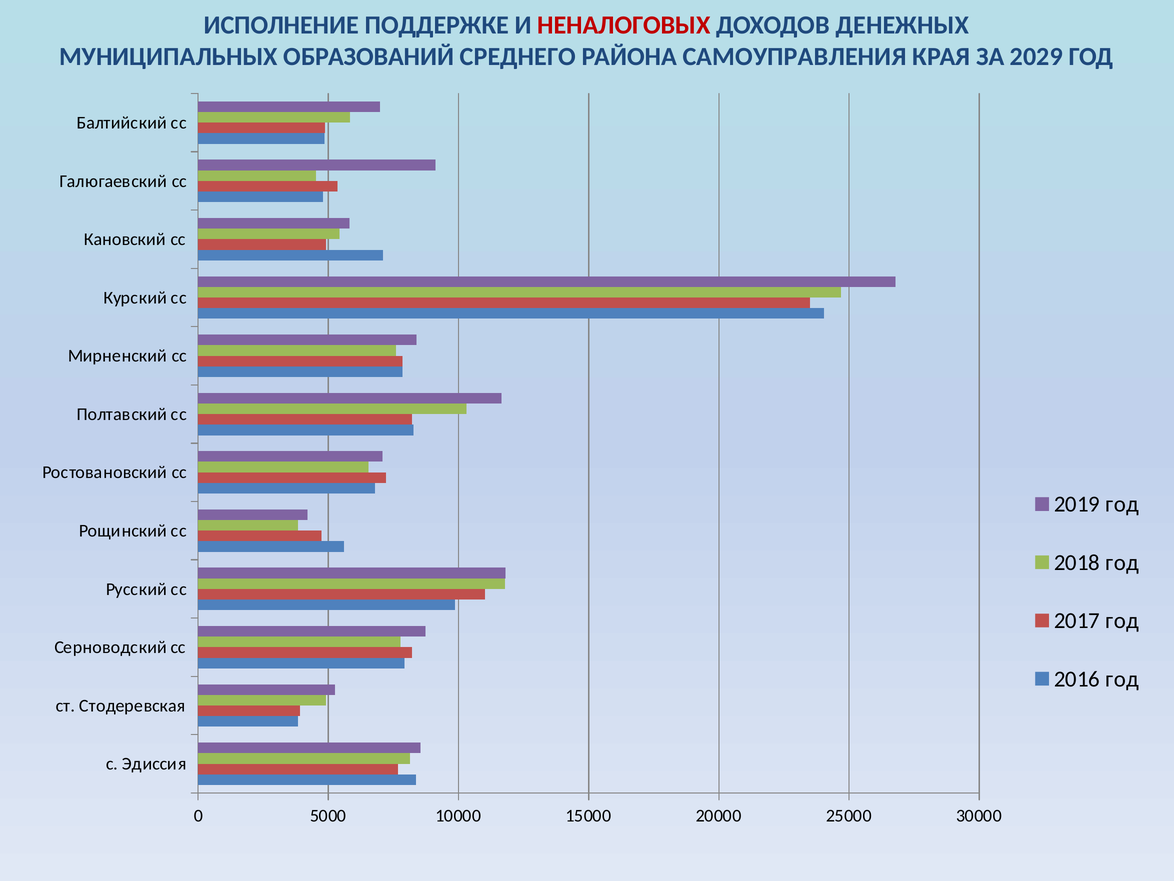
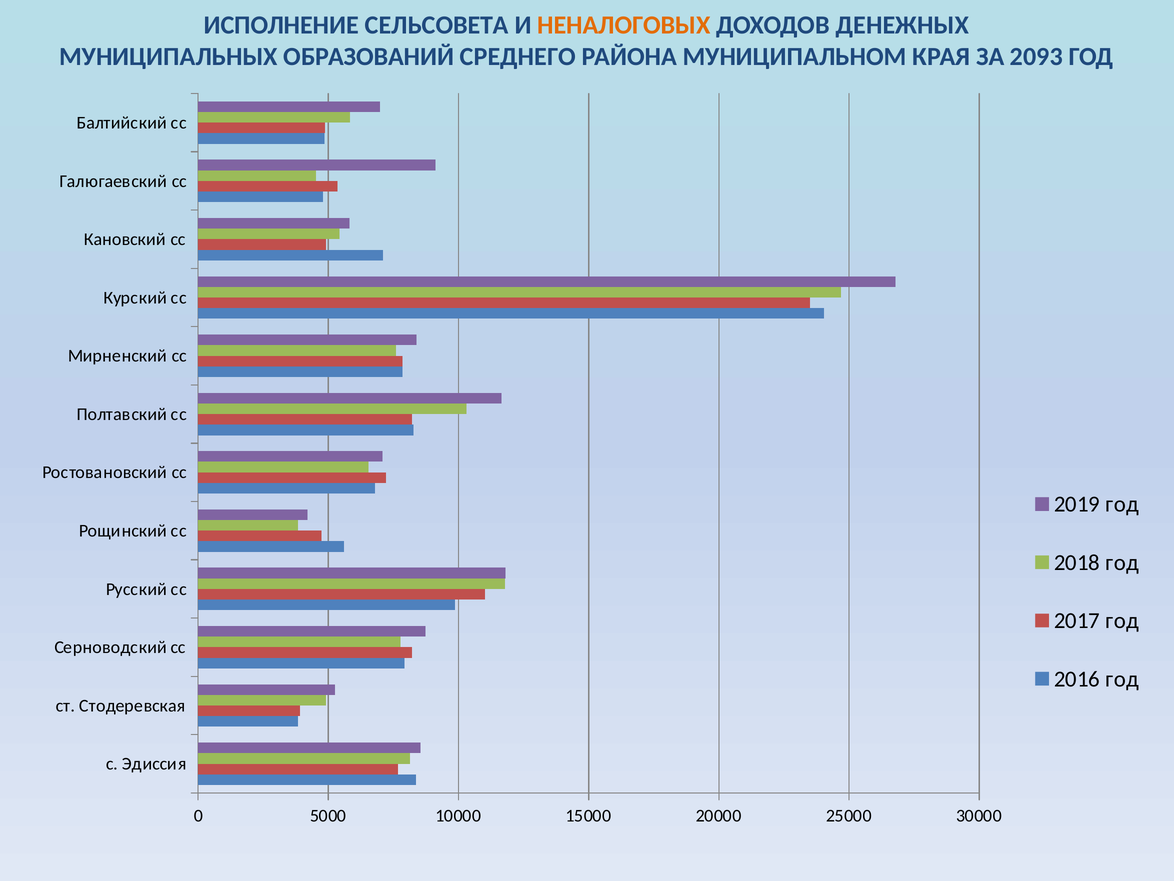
ПОДДЕРЖКЕ: ПОДДЕРЖКЕ -> СЕЛЬСОВЕТА (437, 25)
НЕНАЛОГОВЫХ colour: red -> orange (624, 25)
САМОУПРАВЛЕНИЯ: САМОУПРАВЛЕНИЯ -> МУНИЦИПАЛЬНОМ (795, 57)
2029: 2029 -> 2093 (1036, 57)
